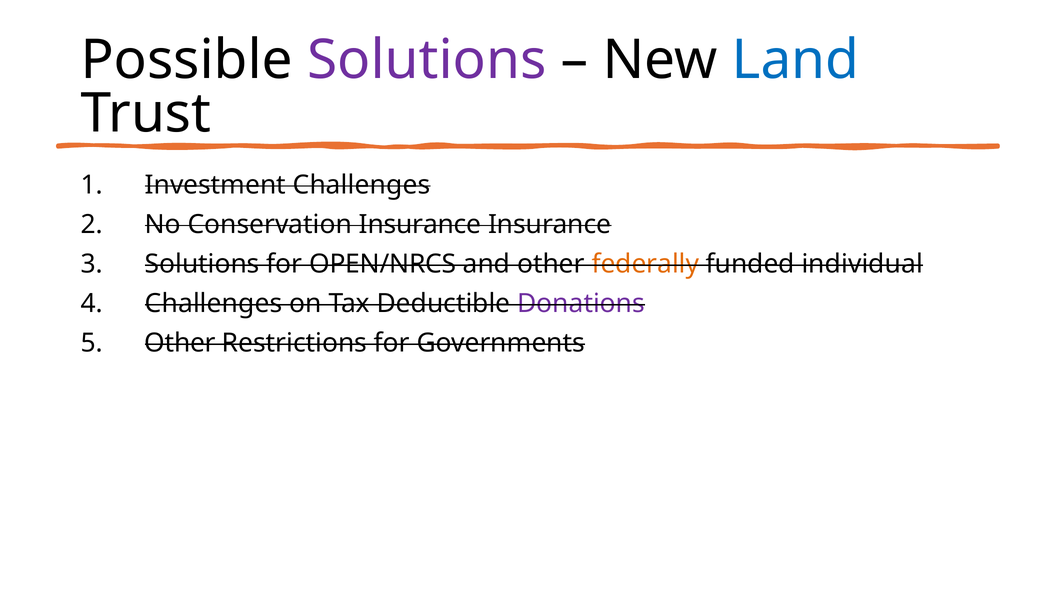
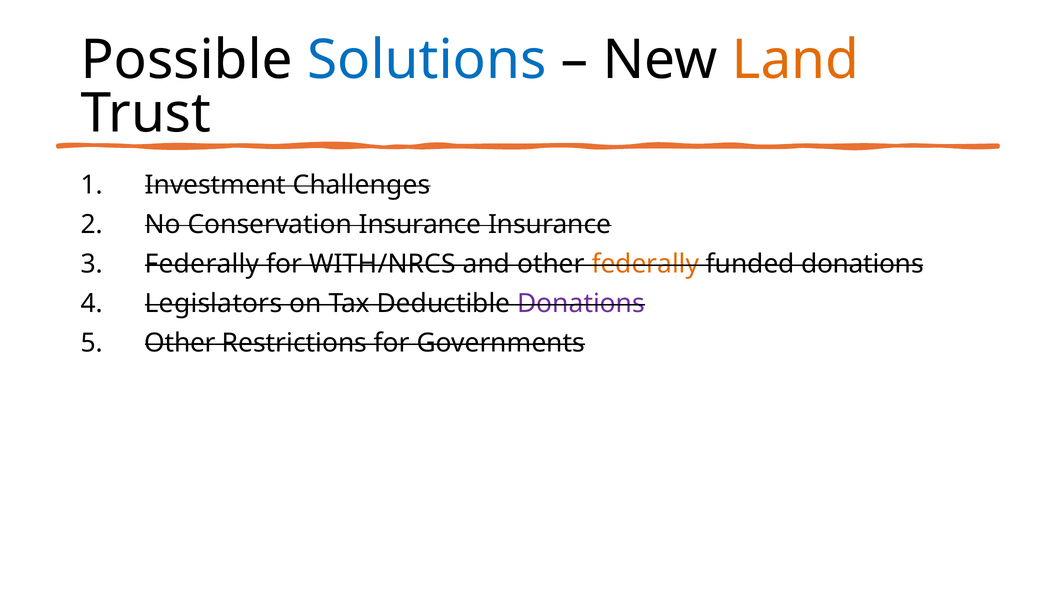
Solutions colour: purple -> blue (427, 60)
Land colour: blue -> orange (796, 60)
Solutions: Solutions -> Federally (202, 264)
OPEN/NRCS: OPEN/NRCS -> WITH/NRCS (382, 264)
funded individual: individual -> donations (862, 264)
Challenges: Challenges -> Legislators (214, 304)
